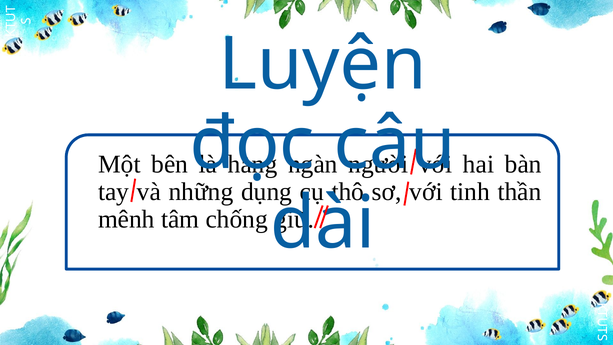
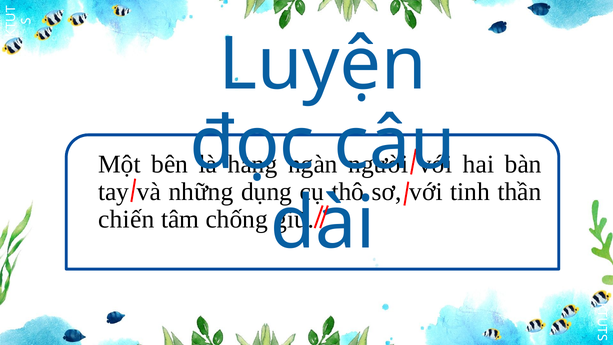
mênh: mênh -> chiến (126, 219)
